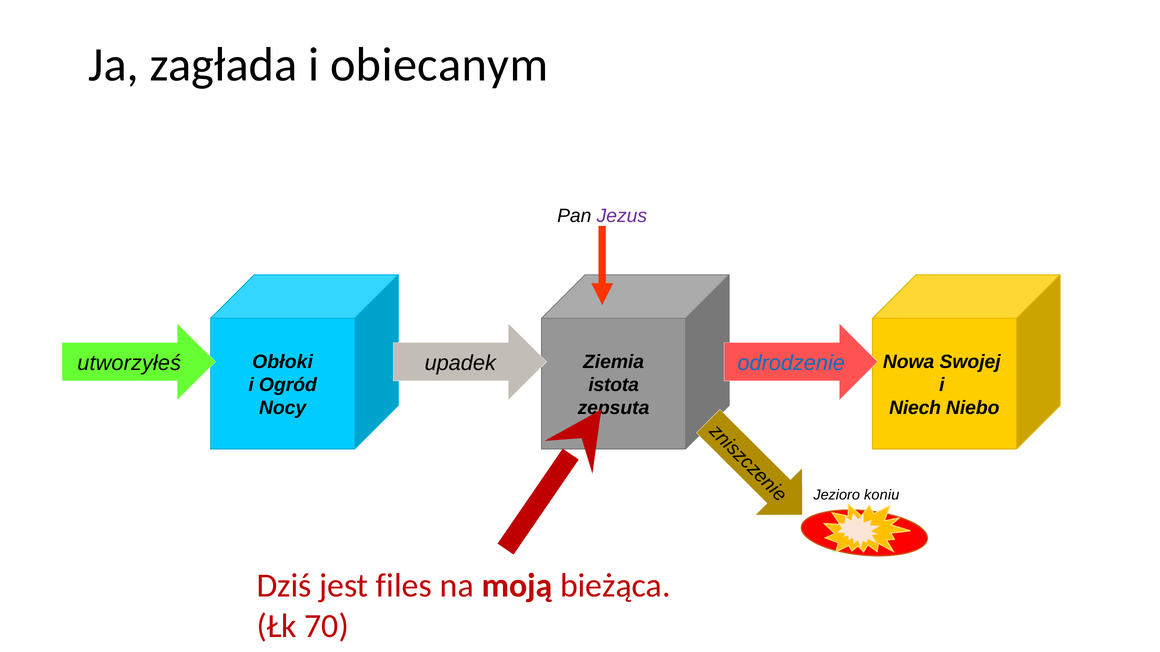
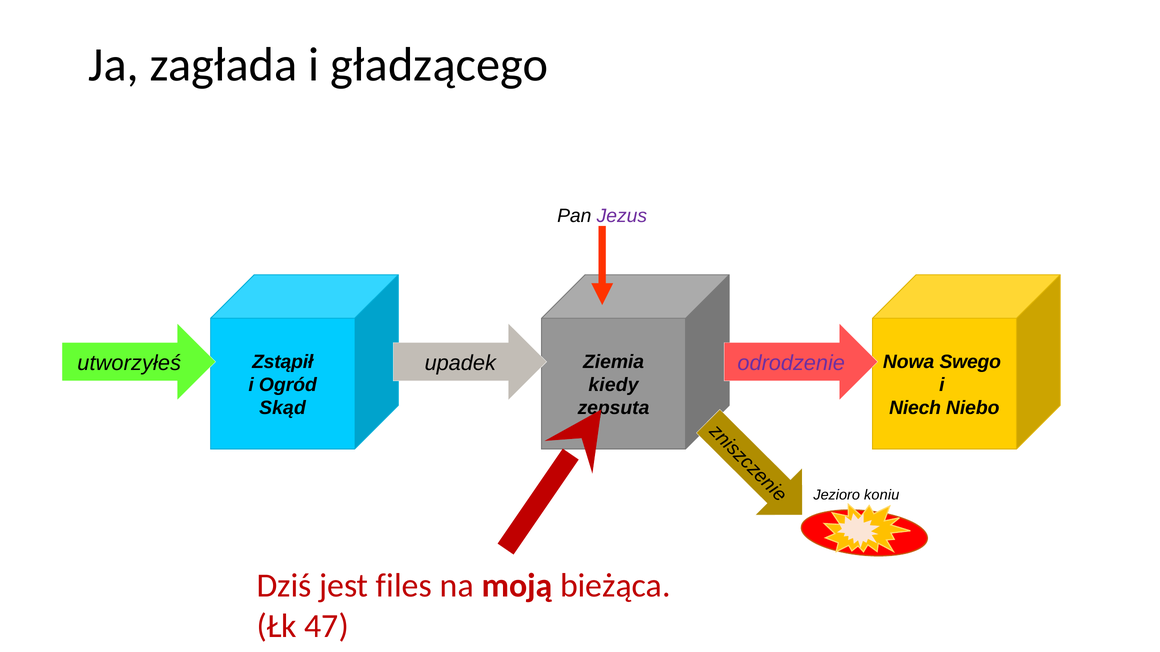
obiecanym: obiecanym -> gładzącego (439, 65)
Obłoki: Obłoki -> Zstąpił (283, 362)
Swojej: Swojej -> Swego (970, 362)
odrodzenie colour: blue -> purple (791, 363)
istota: istota -> kiedy (613, 385)
Nocy: Nocy -> Skąd (282, 408)
70: 70 -> 47 (327, 626)
